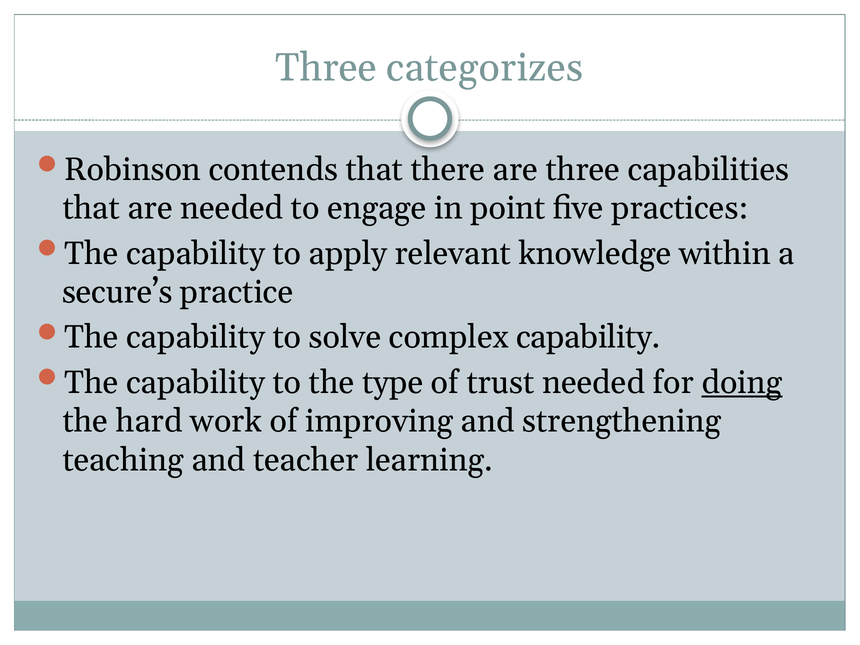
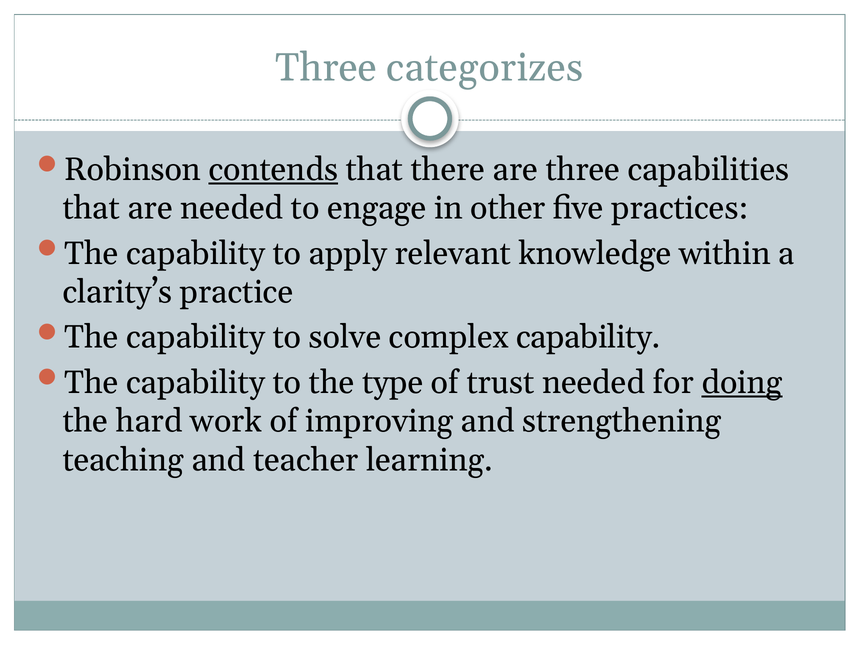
contends underline: none -> present (273, 169)
point: point -> other (508, 208)
secure’s: secure’s -> clarity’s (117, 292)
